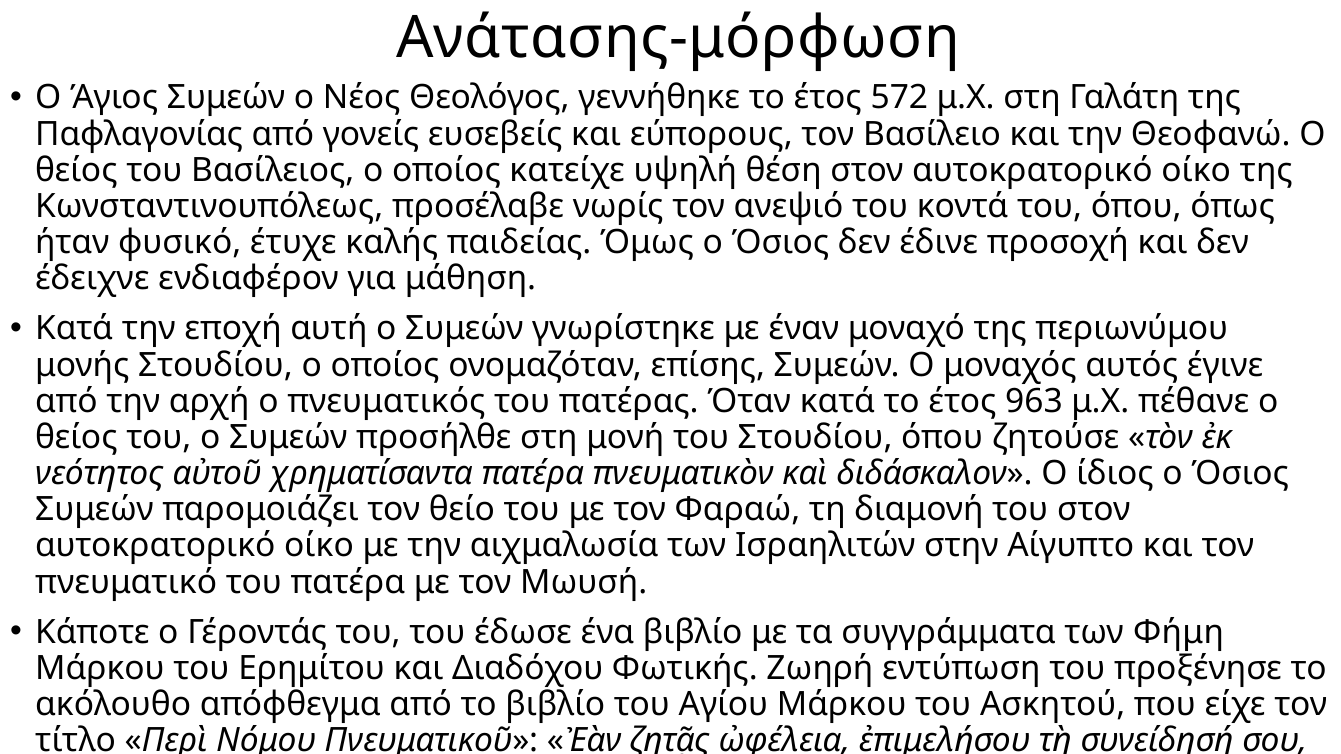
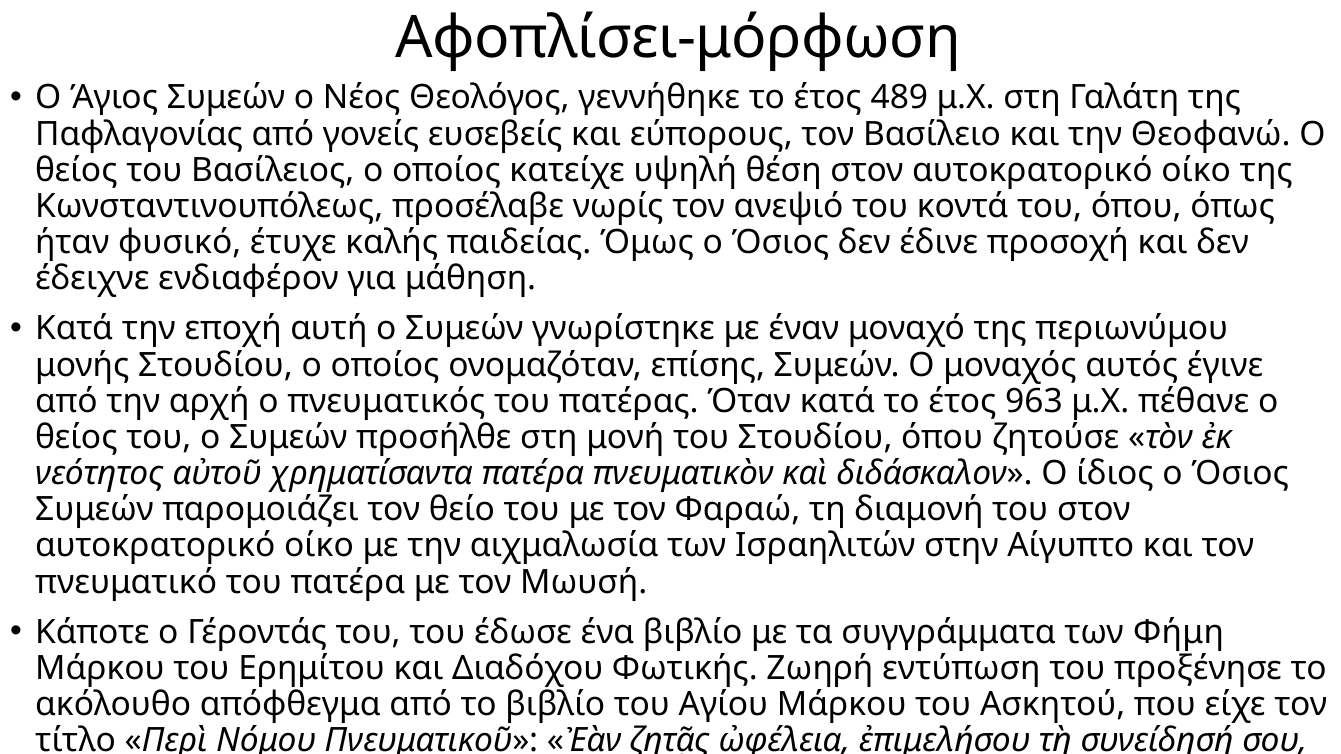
Ανάτασης-μόρφωση: Ανάτασης-μόρφωση -> Αφοπλίσει-μόρφωση (678, 38)
572: 572 -> 489 (899, 98)
